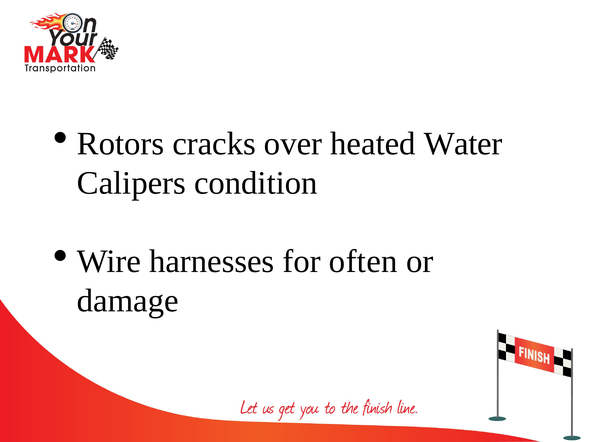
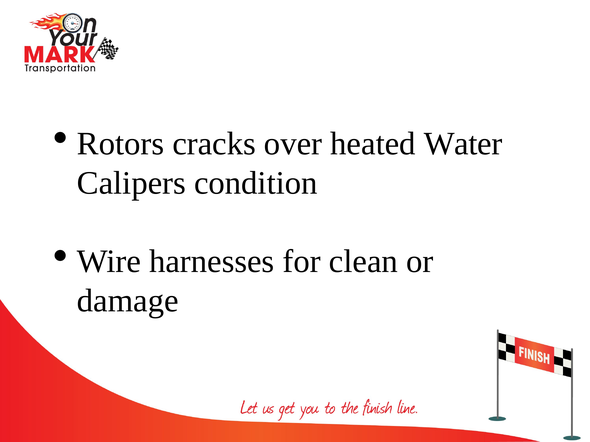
often: often -> clean (363, 262)
